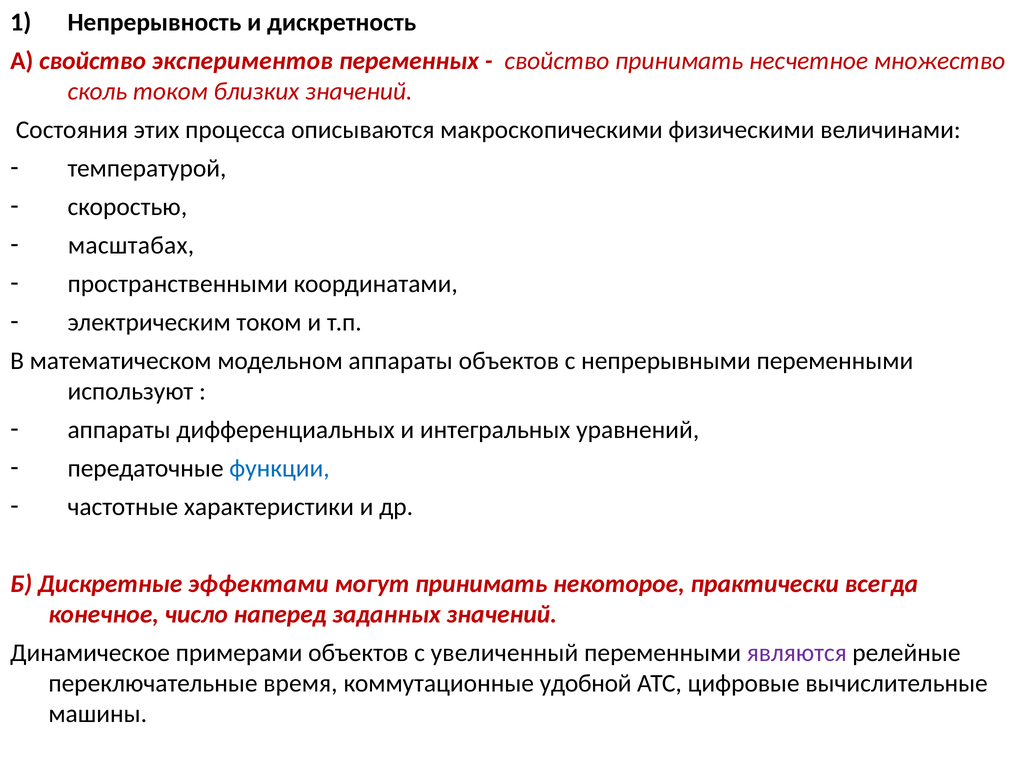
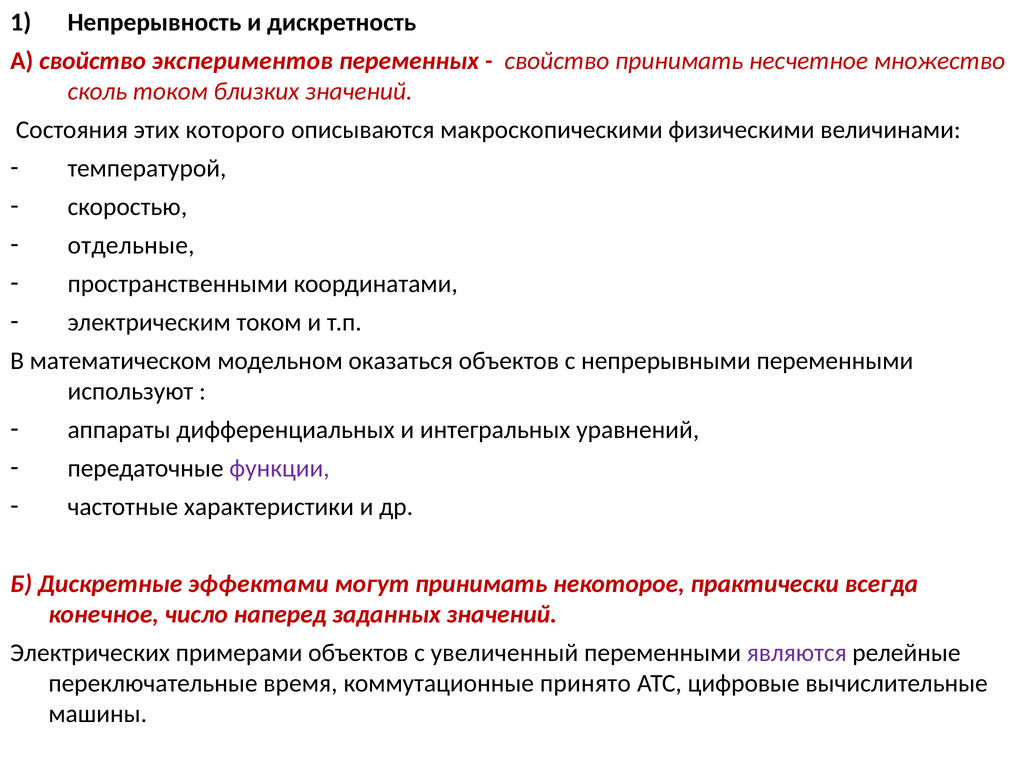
процесса: процесса -> которого (235, 130)
масштабах: масштабах -> отдельные (131, 245)
модельном аппараты: аппараты -> оказаться (401, 361)
функции colour: blue -> purple (279, 468)
Динамическое: Динамическое -> Электрических (90, 653)
удобной: удобной -> принято (585, 684)
